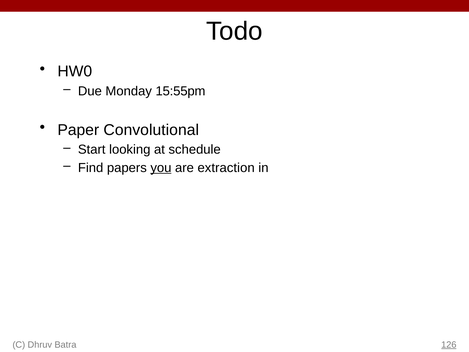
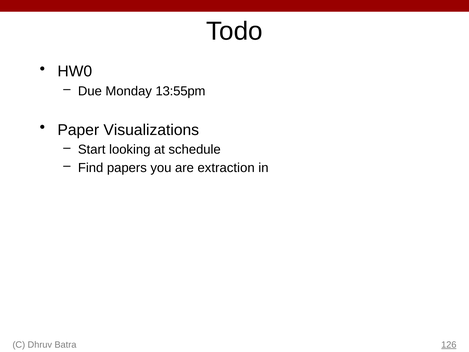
15:55pm: 15:55pm -> 13:55pm (180, 91)
Convolutional: Convolutional -> Visualizations (151, 130)
you underline: present -> none (161, 168)
